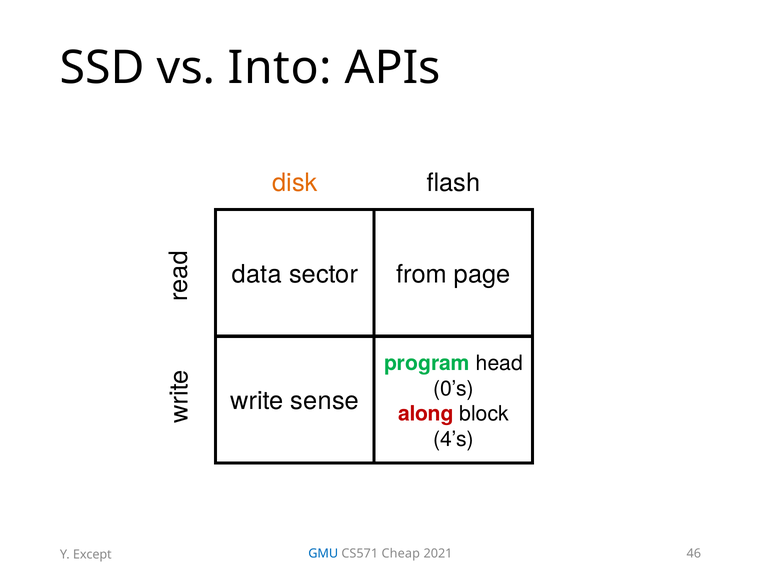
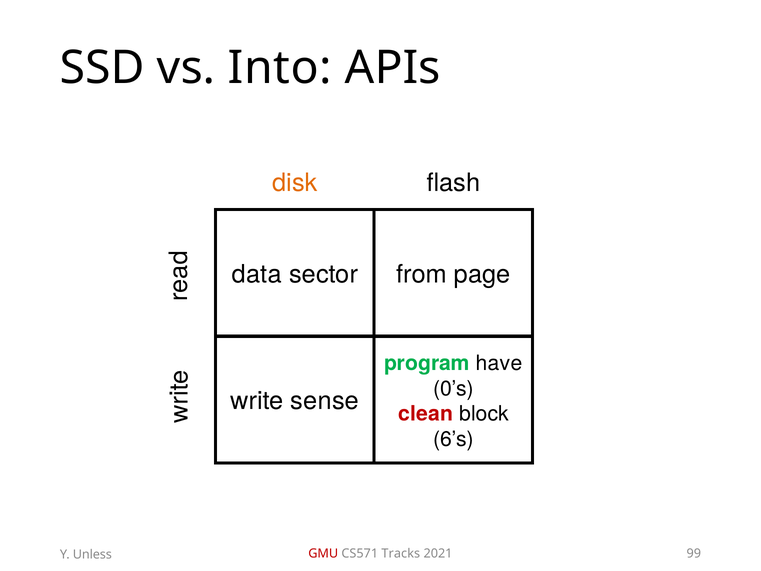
head: head -> have (499, 363)
along: along -> clean (426, 414)
4’s: 4’s -> 6’s (453, 439)
GMU colour: blue -> red (323, 553)
Cheap: Cheap -> Tracks (401, 553)
46: 46 -> 99 (694, 553)
Except: Except -> Unless (92, 554)
